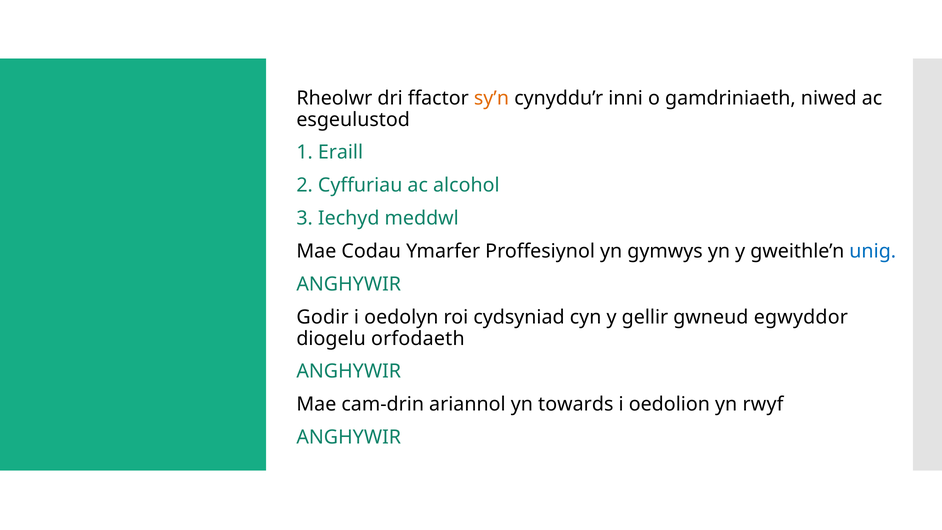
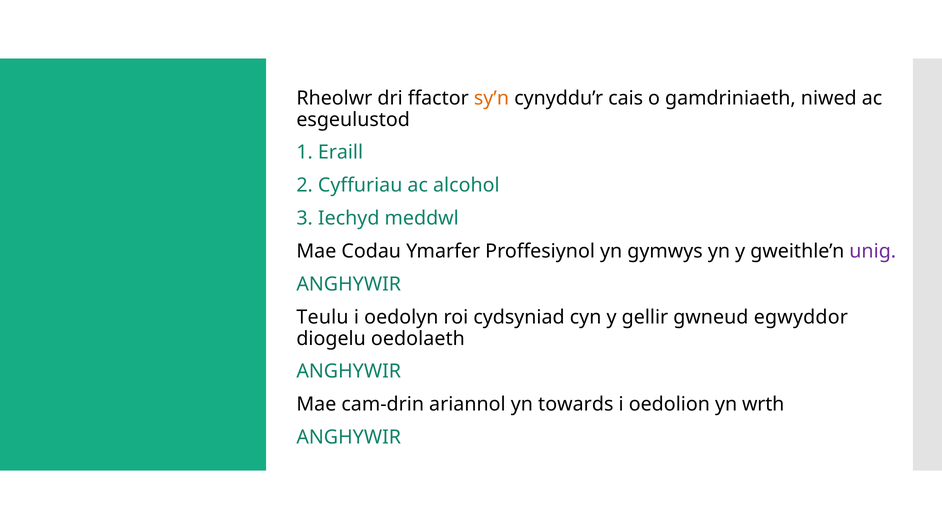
inni: inni -> cais (626, 98)
unig colour: blue -> purple (873, 251)
Godir: Godir -> Teulu (323, 317)
orfodaeth: orfodaeth -> oedolaeth (418, 338)
rwyf: rwyf -> wrth (763, 404)
